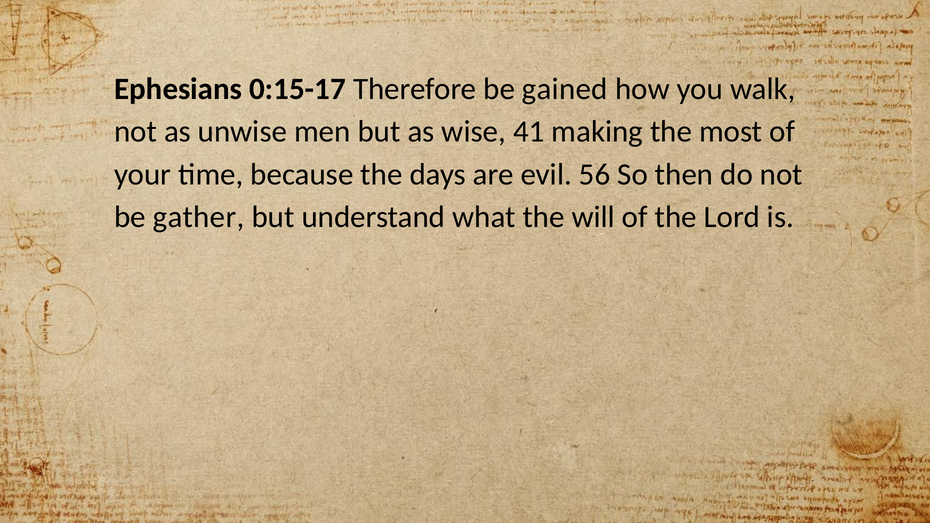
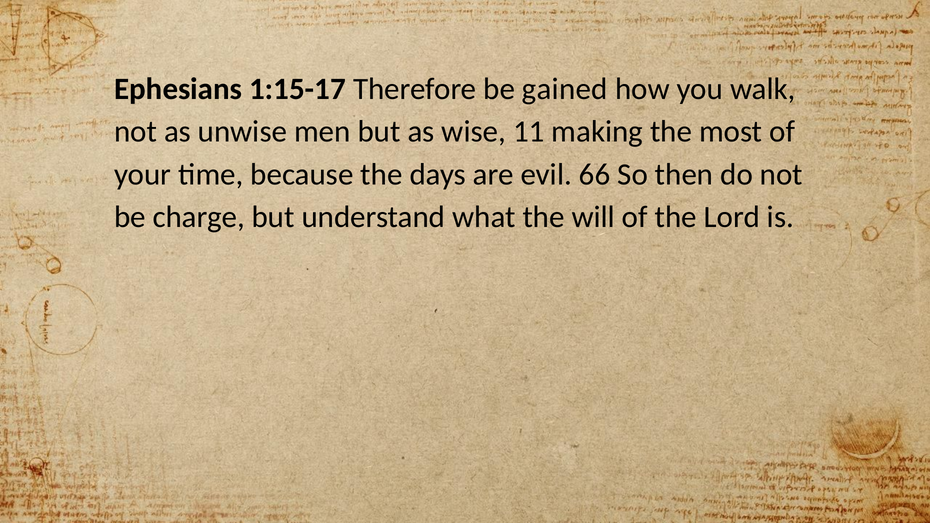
0:15-17: 0:15-17 -> 1:15-17 (298, 89)
41: 41 -> 11 (529, 132)
56: 56 -> 66 (595, 174)
gather: gather -> charge (199, 217)
